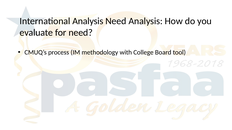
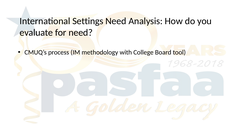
International Analysis: Analysis -> Settings (88, 21)
